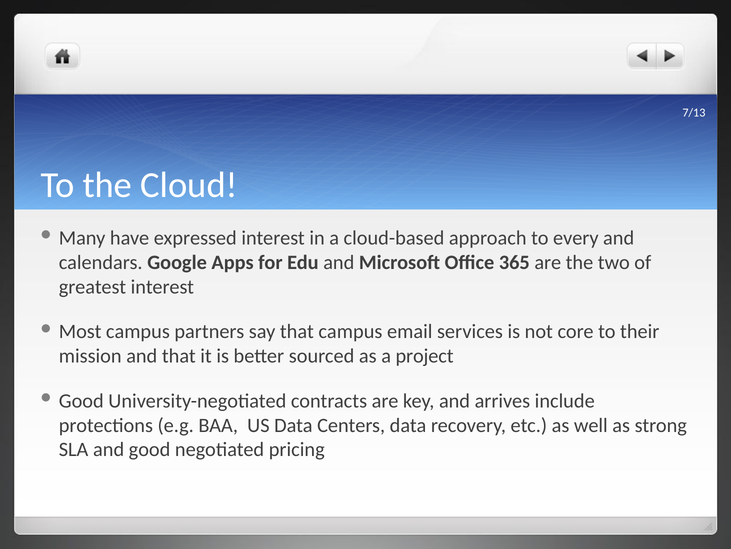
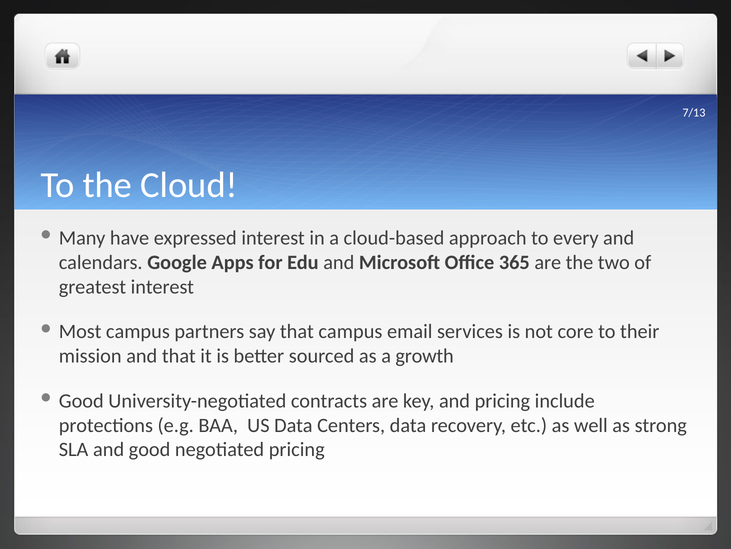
project: project -> growth (425, 356)
and arrives: arrives -> pricing (502, 400)
